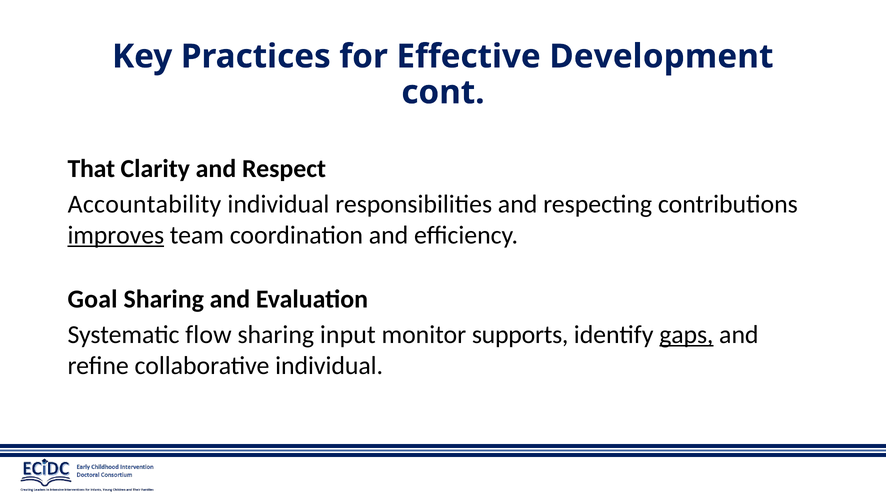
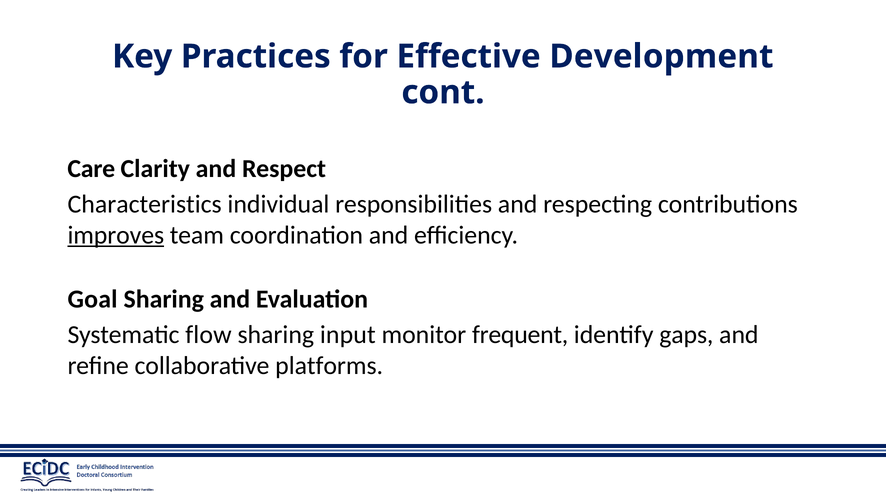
That: That -> Care (91, 169)
Accountability: Accountability -> Characteristics (145, 204)
supports: supports -> frequent (520, 335)
gaps underline: present -> none (686, 335)
collaborative individual: individual -> platforms (329, 366)
